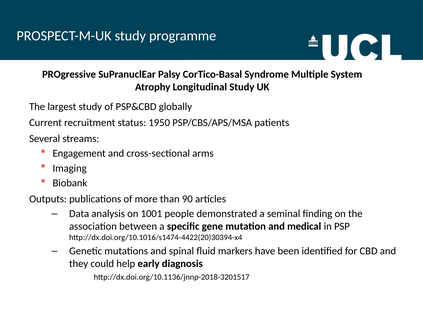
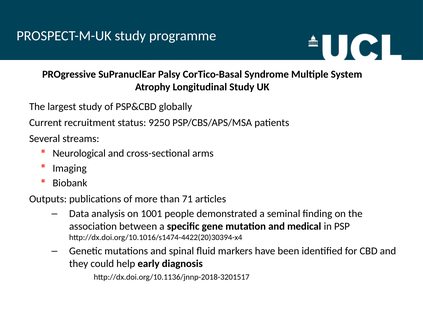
1950: 1950 -> 9250 (159, 123)
Engagement: Engagement -> Neurological (79, 154)
90: 90 -> 71 (187, 199)
